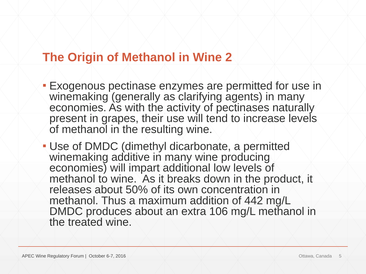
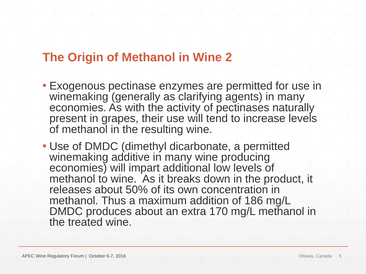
442: 442 -> 186 (254, 201)
106: 106 -> 170 (219, 212)
